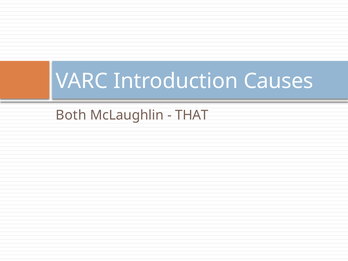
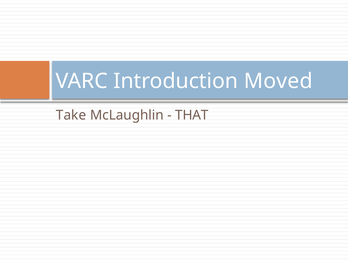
Causes: Causes -> Moved (278, 81)
Both: Both -> Take (71, 115)
